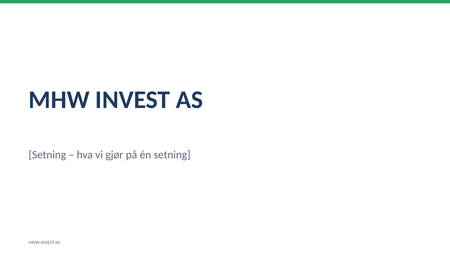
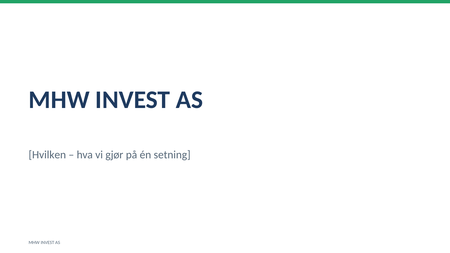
Setning: Setning -> Hvilken (47, 155)
